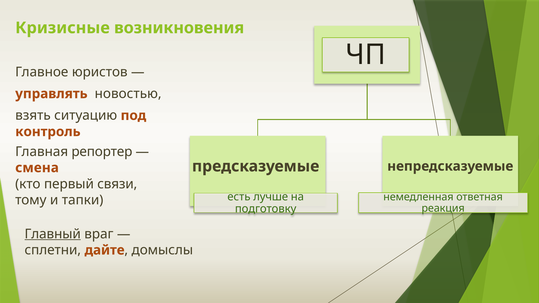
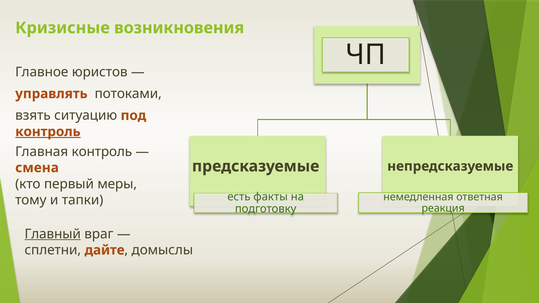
новостью: новостью -> потоками (128, 94)
контроль underline: none -> present (48, 132)
Главная репортер: репортер -> контроль (102, 152)
связи: связи -> меры (117, 184)
лучше: лучше -> факты (271, 197)
